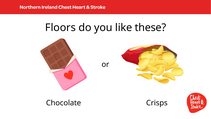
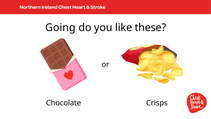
Floors: Floors -> Going (60, 28)
